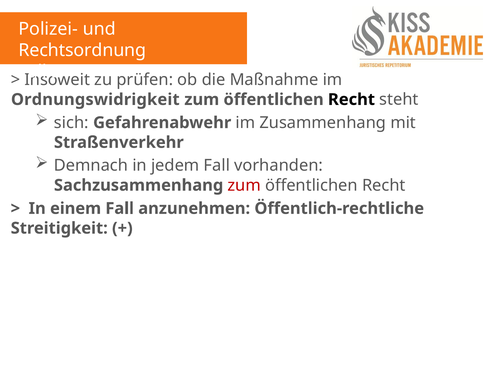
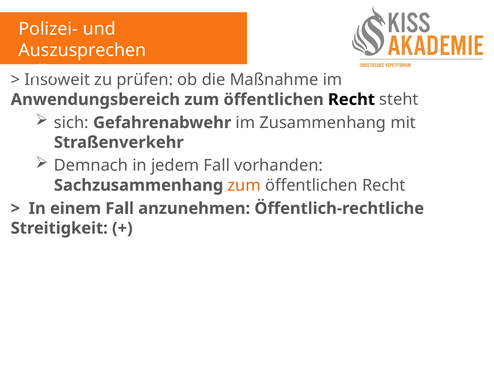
Rechtsordnung: Rechtsordnung -> Auszusprechen (82, 50)
Ordnungswidrigkeit: Ordnungswidrigkeit -> Anwendungsbereich (95, 100)
zum colour: red -> orange (244, 186)
